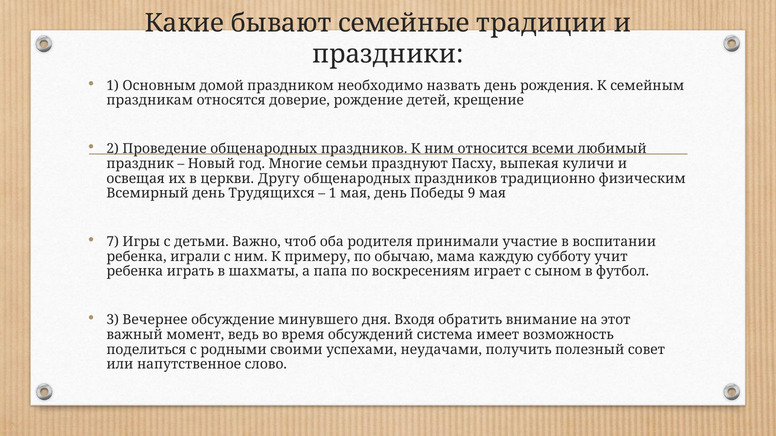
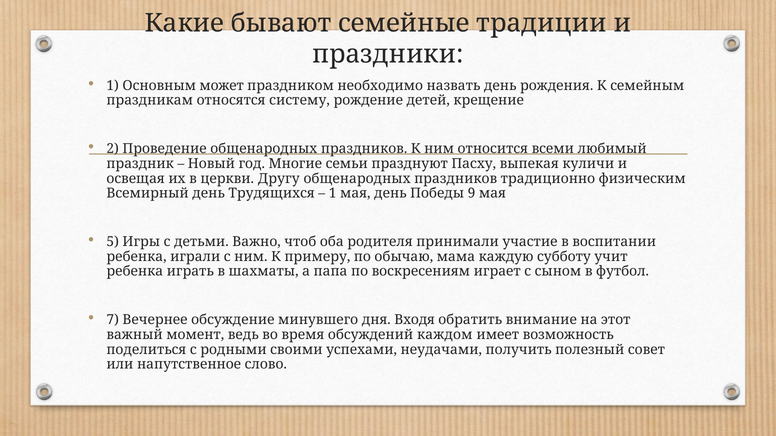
домой: домой -> может (222, 86)
доверие: доверие -> систему (300, 101)
7: 7 -> 5 (113, 242)
3: 3 -> 7 (113, 320)
система: система -> каждом (445, 335)
